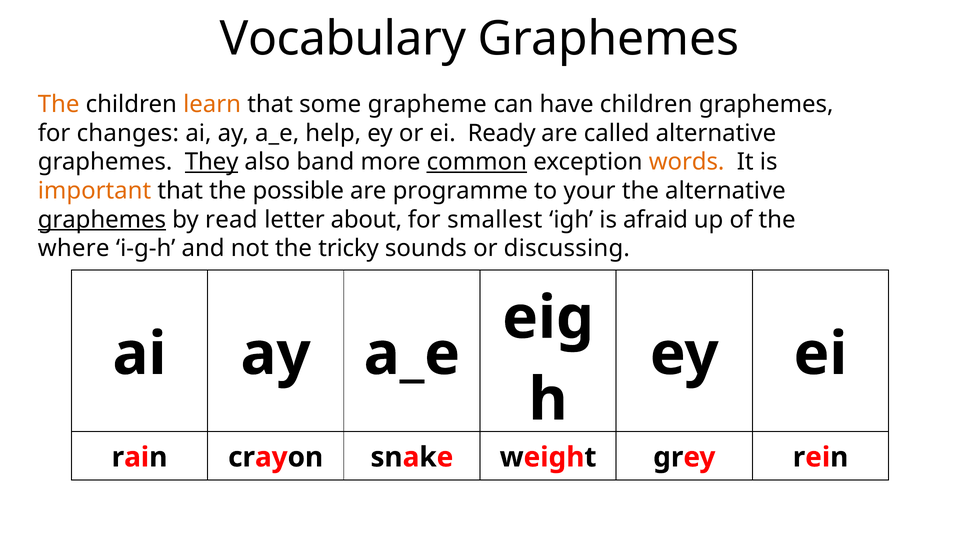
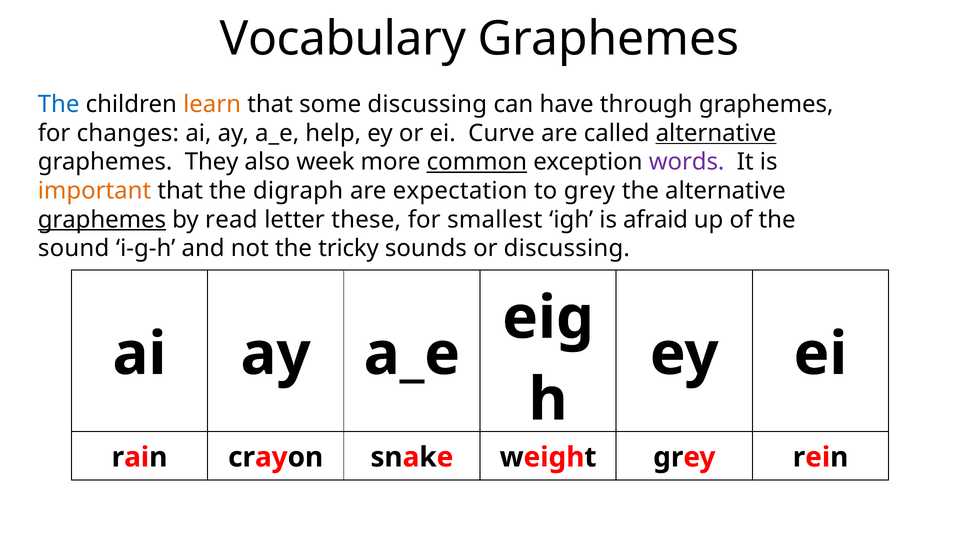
The colour: orange -> blue (59, 104)
some grapheme: grapheme -> discussing (427, 104)
have children: children -> through (646, 104)
Ready: Ready -> Curve (501, 133)
alternative underline: none -> present (716, 133)
They underline: present -> none (212, 162)
band: band -> week (325, 162)
words colour: orange -> purple (687, 162)
possible: possible -> digraph (298, 191)
programme: programme -> expectation (460, 191)
to your: your -> grey (589, 191)
about: about -> these (366, 220)
where: where -> sound (74, 248)
